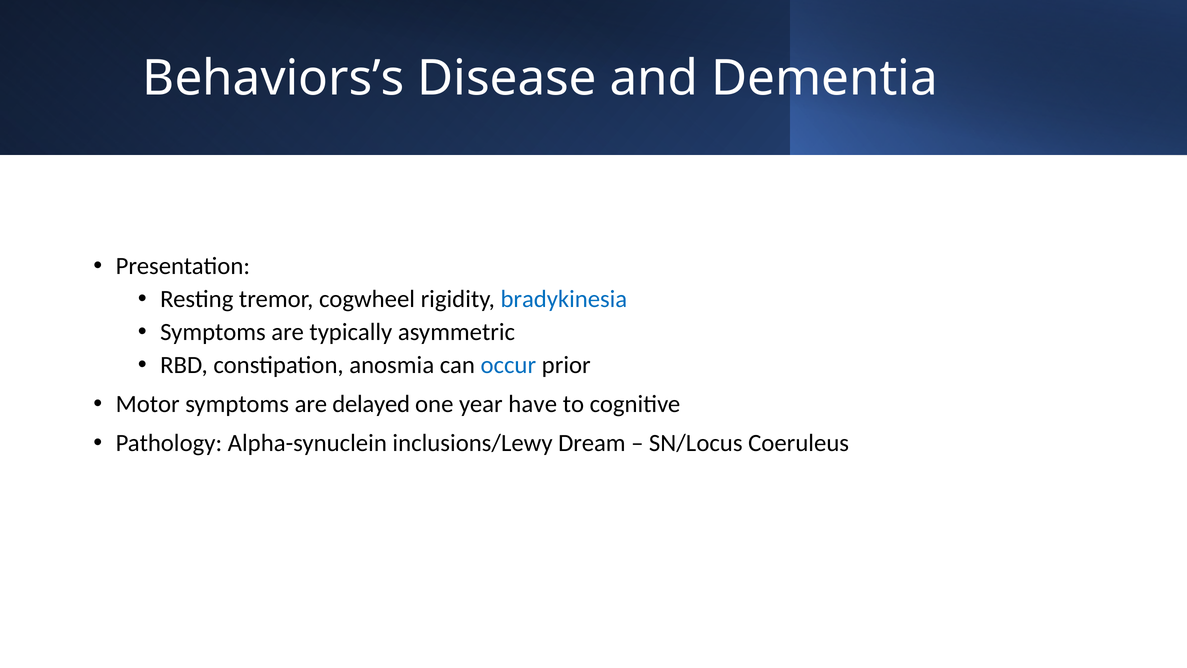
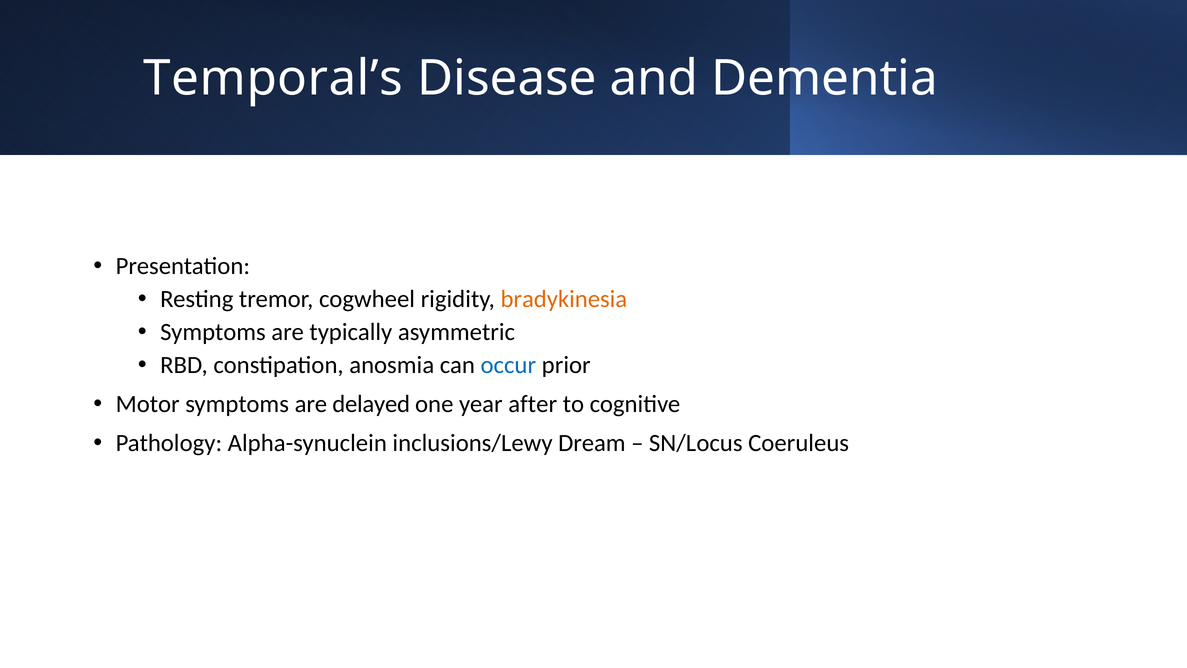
Behaviors’s: Behaviors’s -> Temporal’s (273, 79)
bradykinesia colour: blue -> orange (564, 299)
have: have -> after (533, 404)
